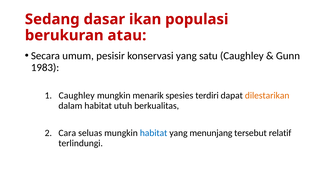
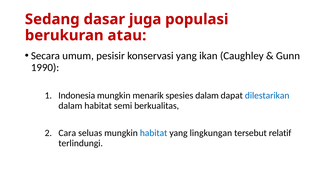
ikan: ikan -> juga (145, 19)
satu: satu -> ikan (208, 56)
1983: 1983 -> 1990 (45, 68)
Caughley: Caughley -> Indonesia (77, 96)
spesies terdiri: terdiri -> dalam (207, 96)
dilestarikan colour: orange -> blue (267, 96)
utuh: utuh -> semi (123, 106)
menunjang: menunjang -> lingkungan (211, 133)
